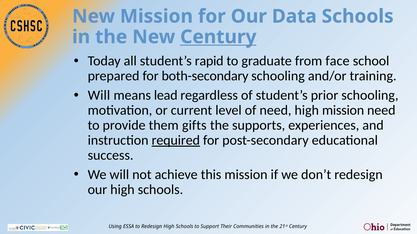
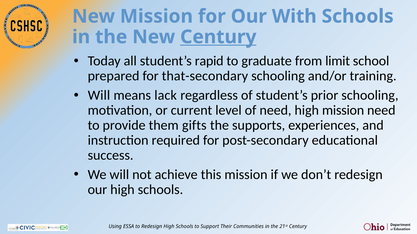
Data: Data -> With (294, 16)
face: face -> limit (338, 61)
both-secondary: both-secondary -> that-secondary (205, 76)
lead: lead -> lack (166, 96)
required underline: present -> none (176, 141)
